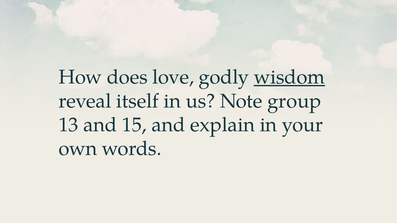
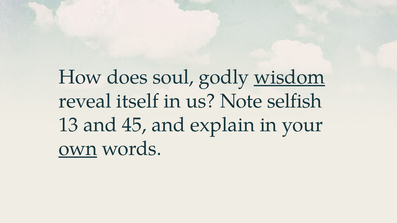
love: love -> soul (173, 77)
group: group -> selfish (295, 101)
15: 15 -> 45 (134, 125)
own underline: none -> present (78, 149)
